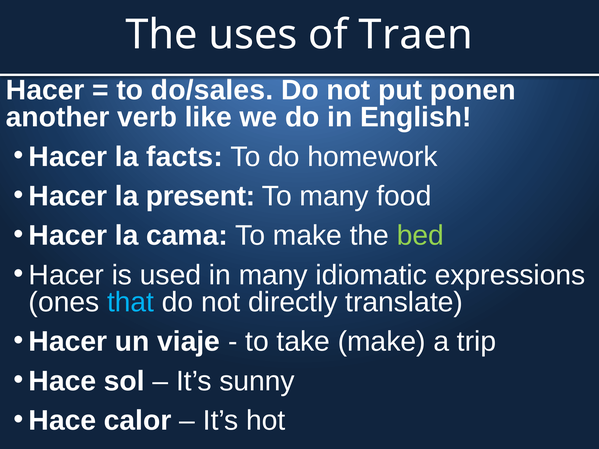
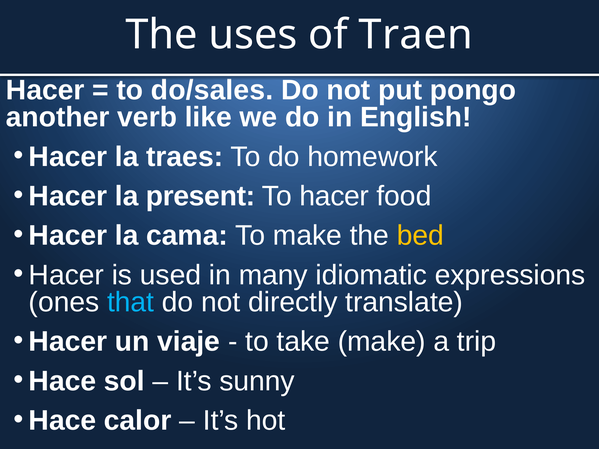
ponen: ponen -> pongo (473, 90)
facts: facts -> traes (185, 157)
To many: many -> hacer (334, 196)
bed colour: light green -> yellow (420, 236)
